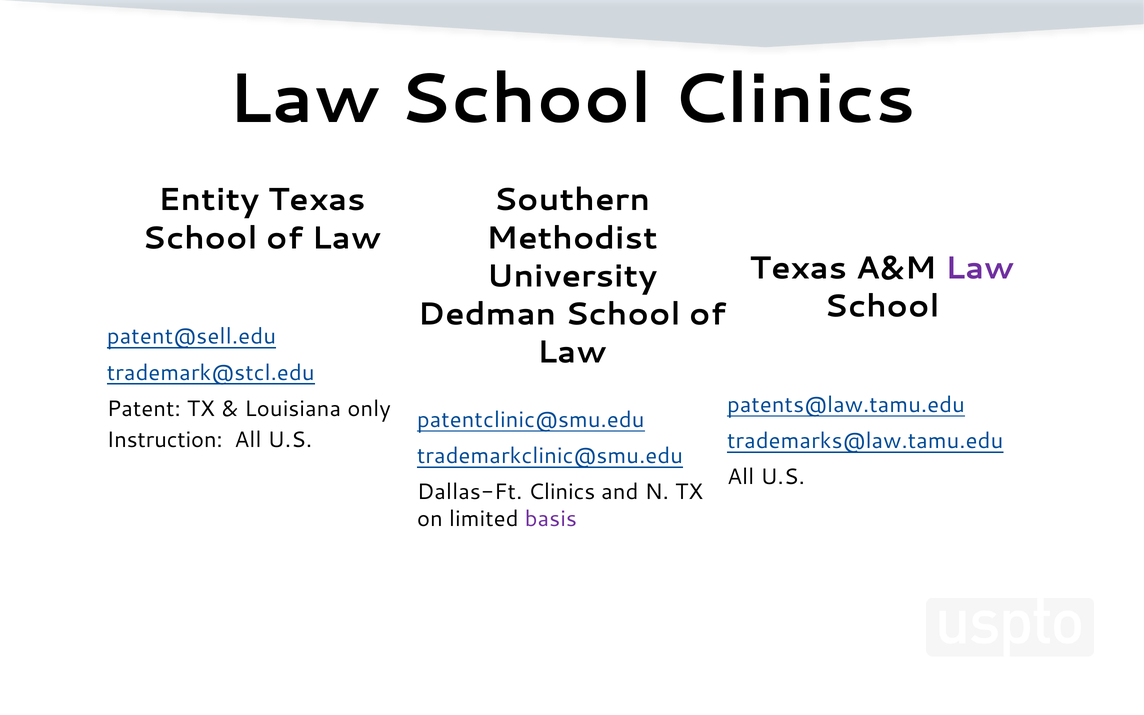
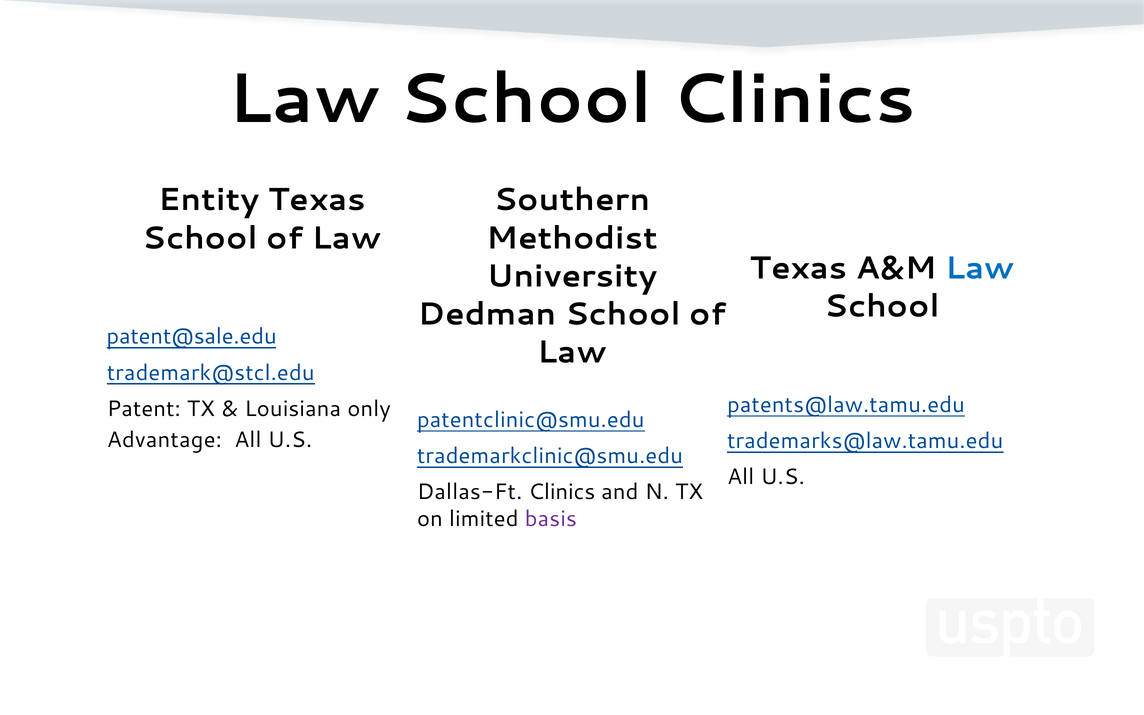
Law colour: purple -> blue (980, 268)
patent@sell.edu: patent@sell.edu -> patent@sale.edu (192, 337)
Instruction: Instruction -> Advantage (164, 440)
